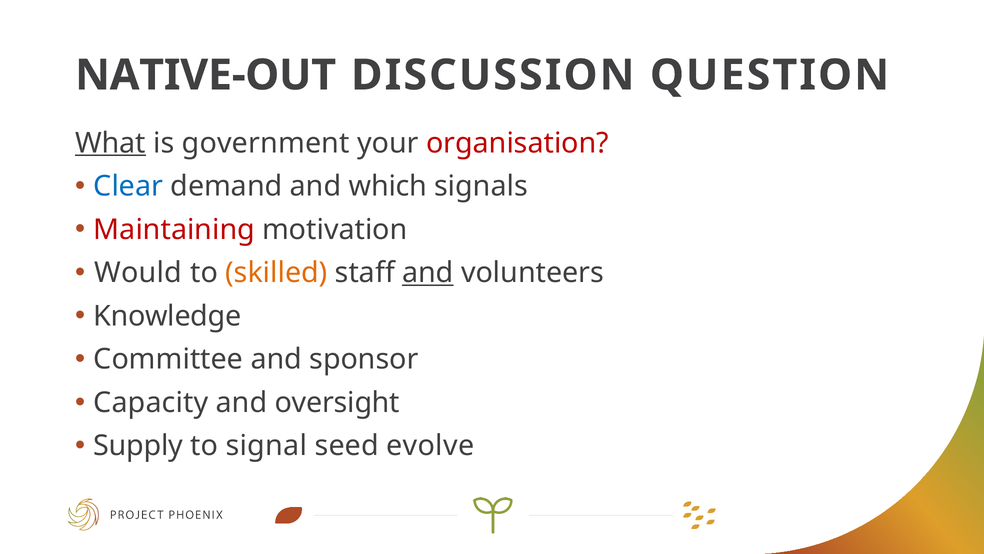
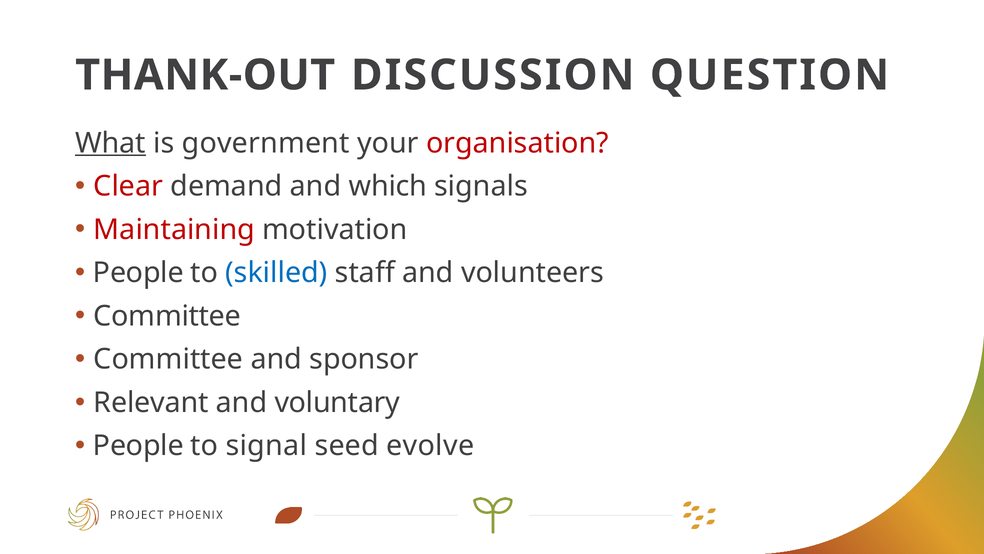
NATIVE-OUT: NATIVE-OUT -> THANK-OUT (205, 75)
Clear colour: blue -> red (128, 186)
Would: Would -> People (138, 273)
skilled colour: orange -> blue (276, 273)
and underline: present -> none (428, 273)
Knowledge: Knowledge -> Committee (167, 316)
Capacity: Capacity -> Relevant (151, 402)
oversight: oversight -> voluntary (337, 402)
Supply: Supply -> People (138, 446)
